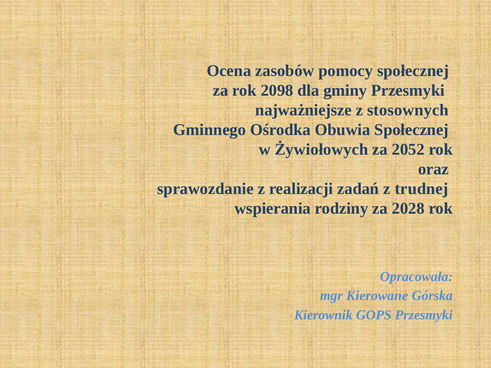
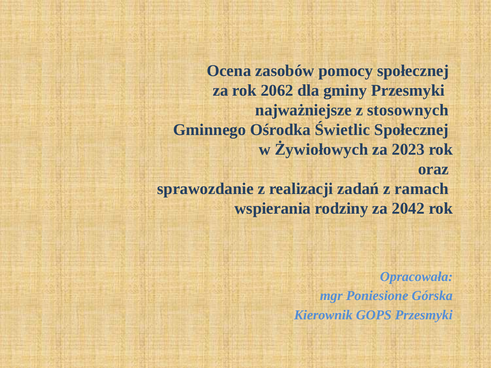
2098: 2098 -> 2062 (277, 91)
Obuwia: Obuwia -> Świetlic (342, 130)
2052: 2052 -> 2023 (408, 149)
trudnej: trudnej -> ramach (422, 189)
2028: 2028 -> 2042 (408, 208)
Kierowane: Kierowane -> Poniesione (377, 296)
